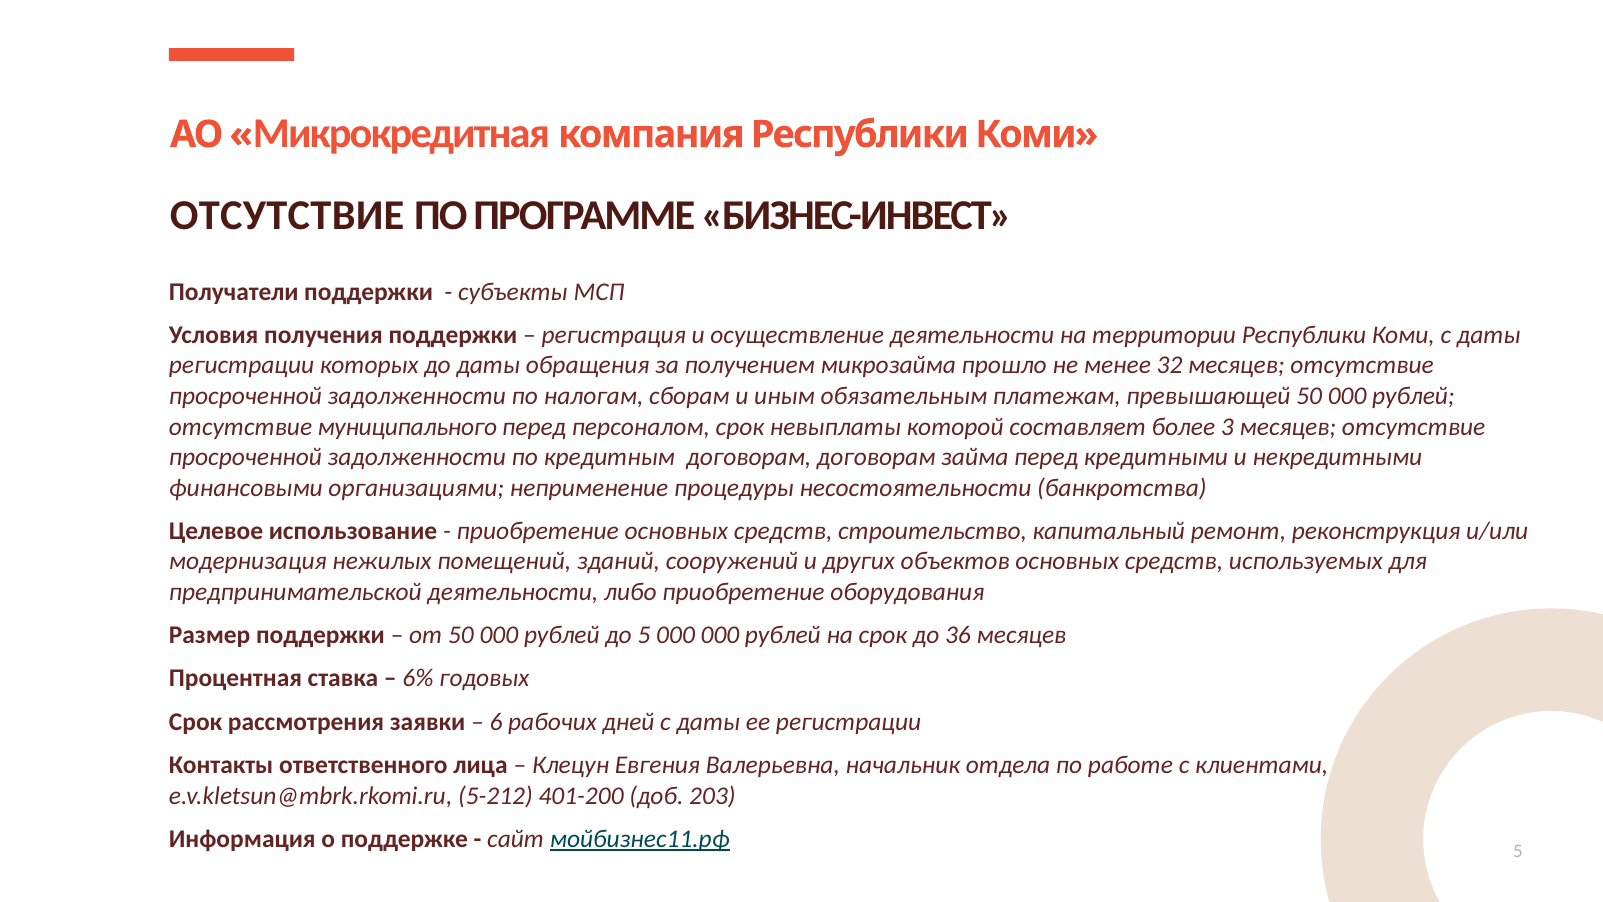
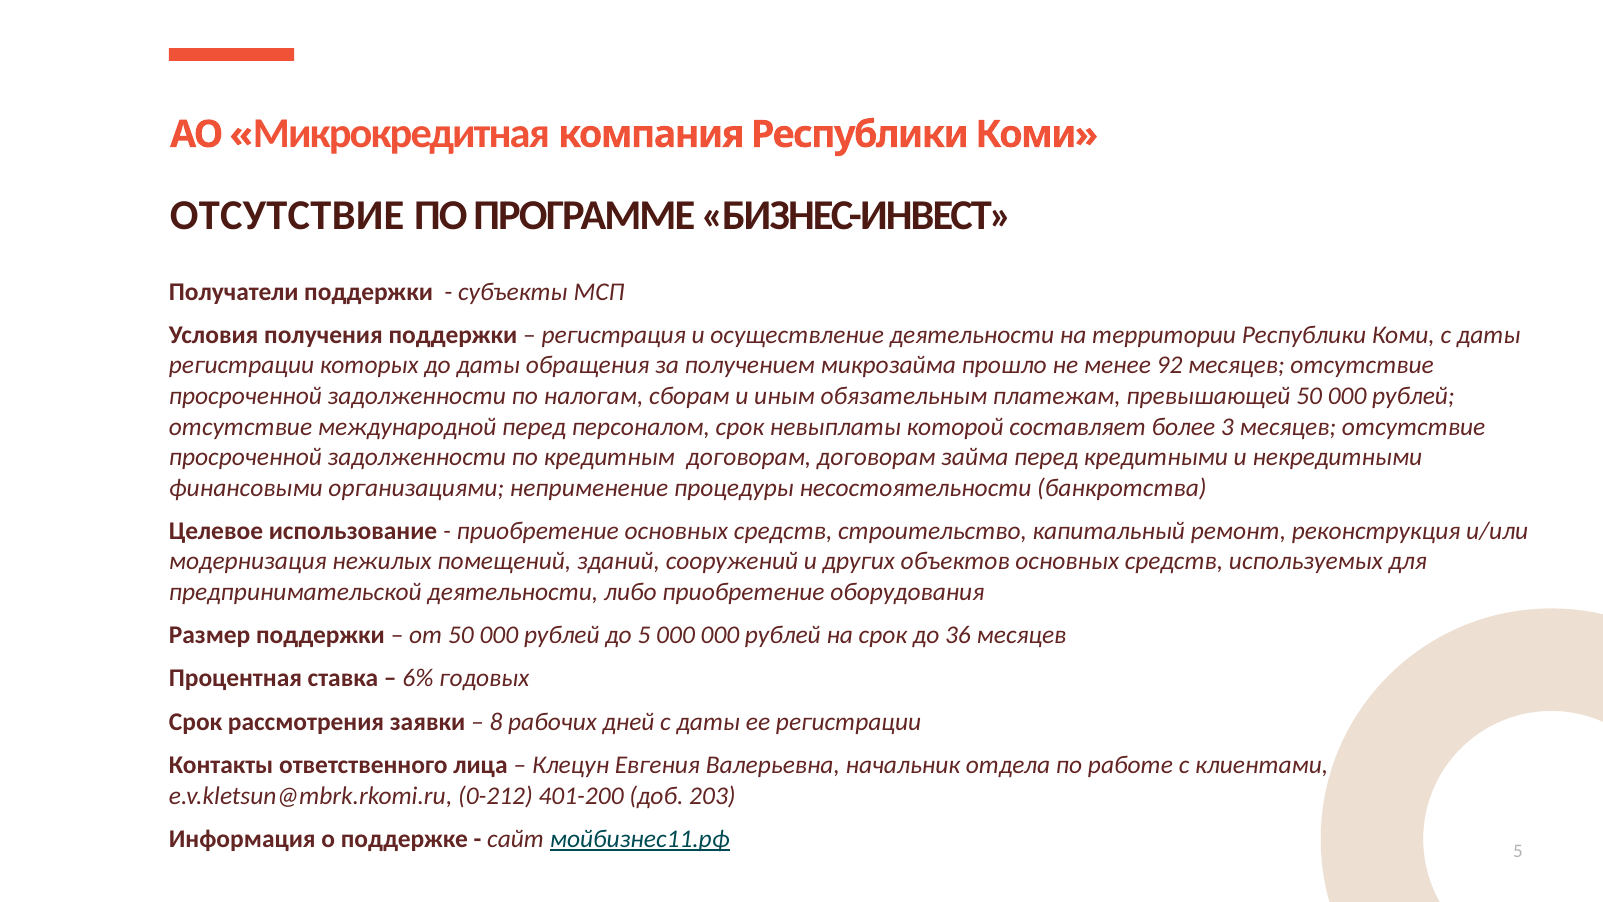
32: 32 -> 92 (1170, 365)
муниципального: муниципального -> международной (407, 426)
6: 6 -> 8 (496, 722)
5-212: 5-212 -> 0-212 (495, 795)
